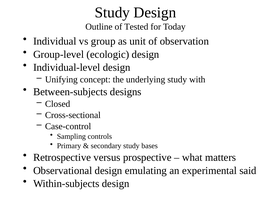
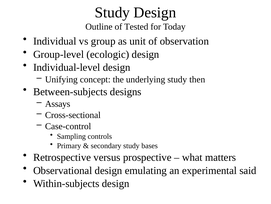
with: with -> then (197, 79)
Closed: Closed -> Assays (58, 103)
